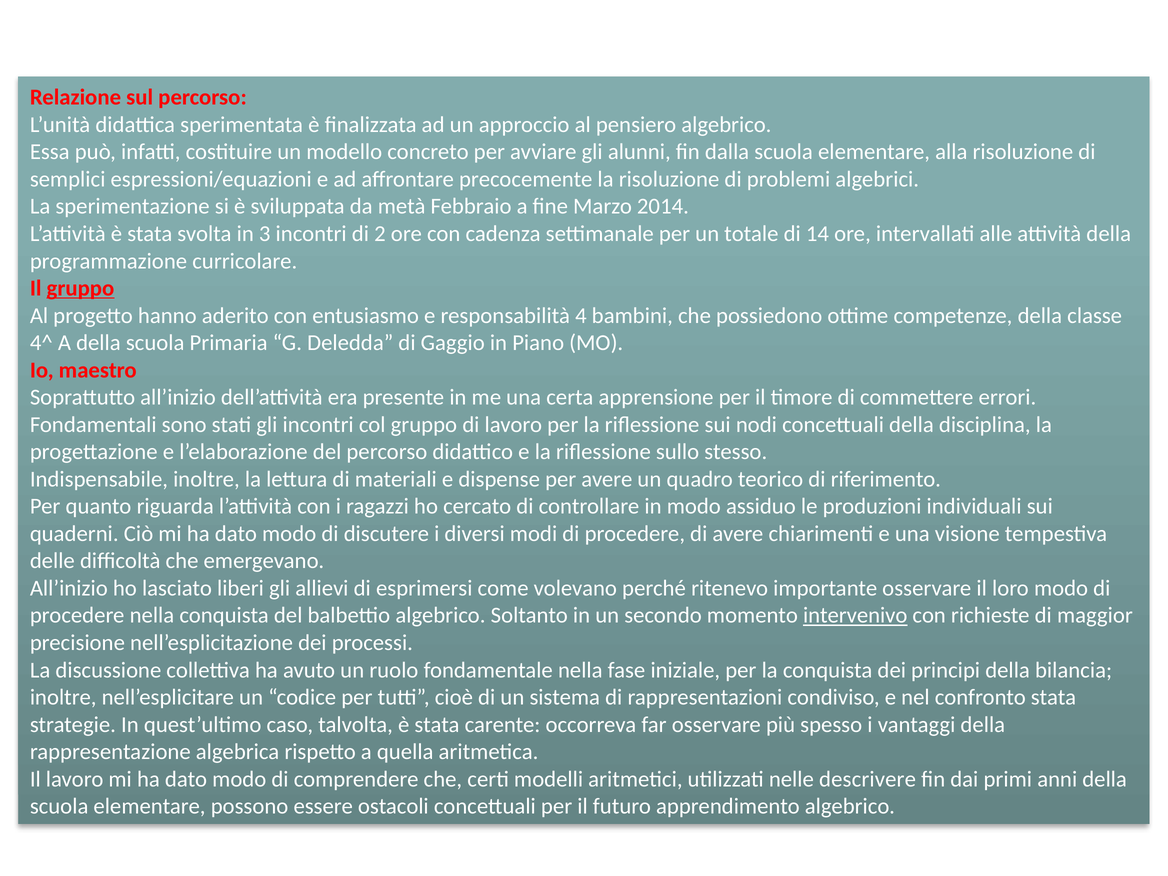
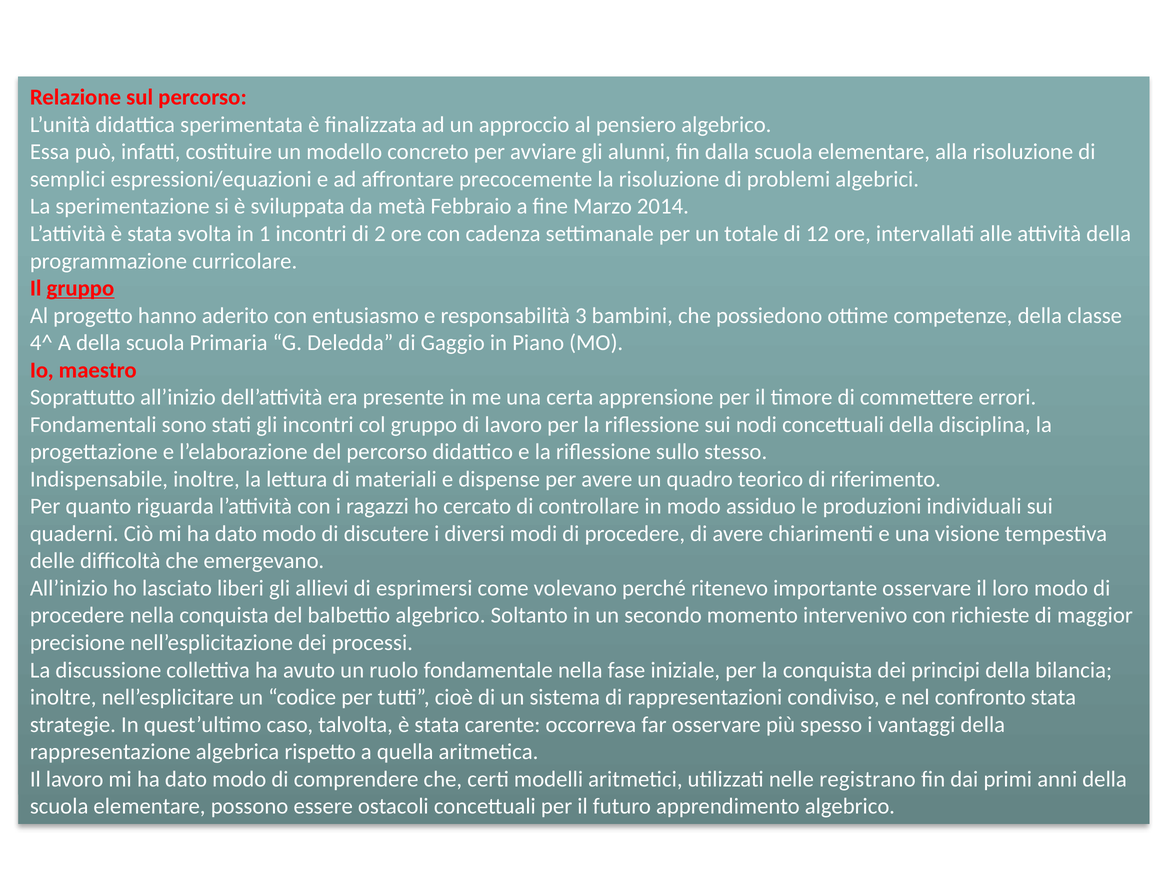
3: 3 -> 1 (265, 234)
14: 14 -> 12 (817, 234)
4: 4 -> 3 (581, 316)
intervenivo underline: present -> none (855, 615)
descrivere: descrivere -> registrano (867, 779)
